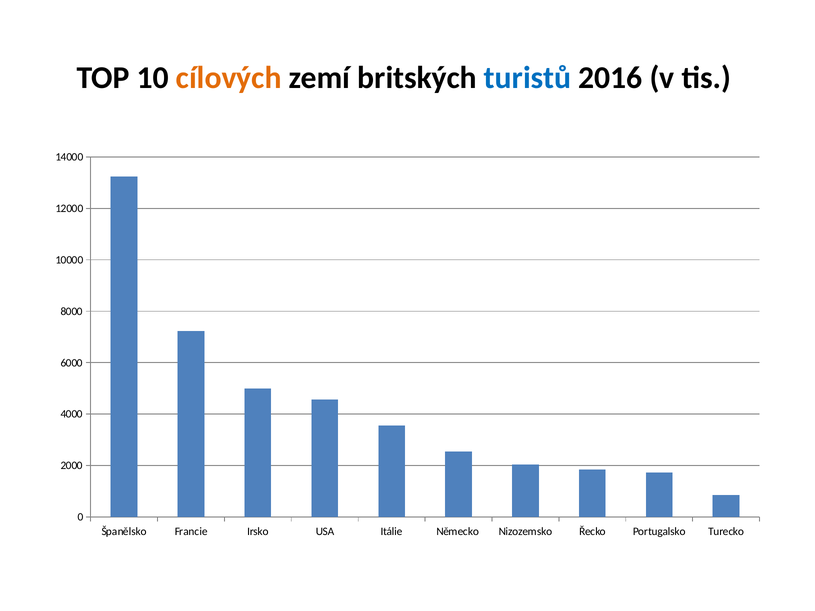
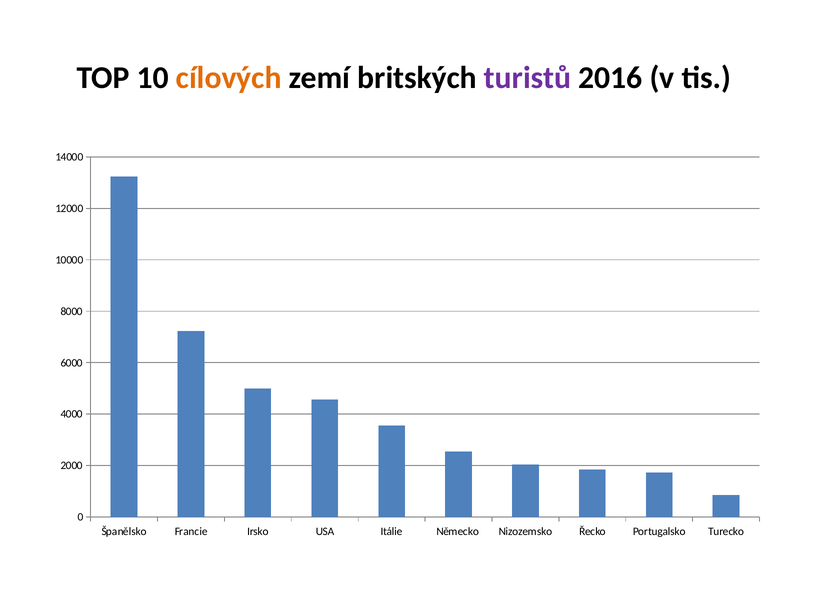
turistů colour: blue -> purple (528, 78)
